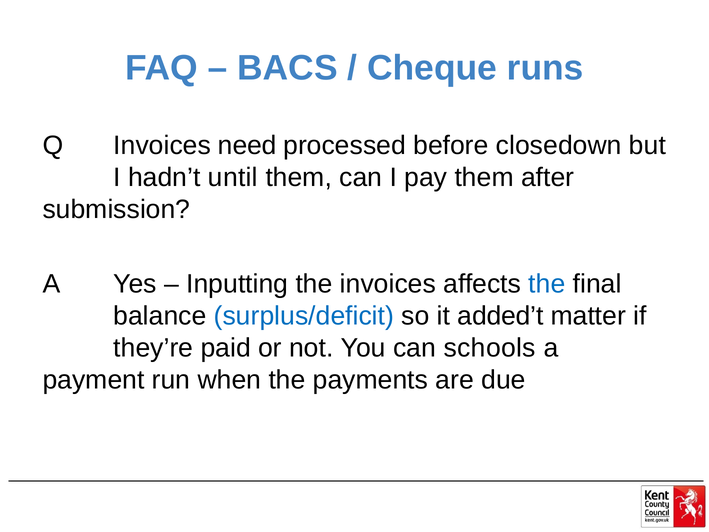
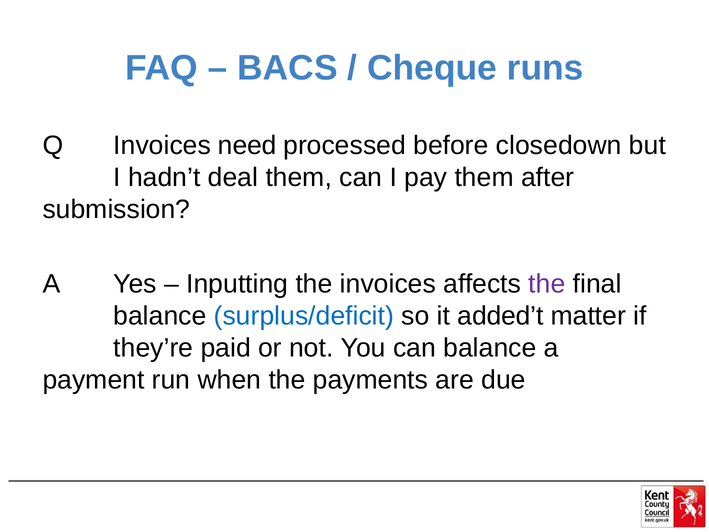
until: until -> deal (233, 177)
the colour: blue -> purple (547, 284)
can schools: schools -> balance (490, 348)
